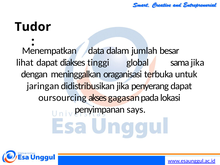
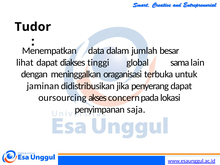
sama jika: jika -> lain (198, 63)
jaringan: jaringan -> jaminan (43, 86)
gagasan: gagasan -> concern (124, 98)
says: says -> saja (136, 109)
